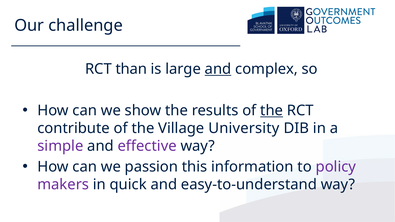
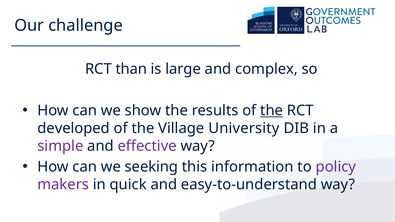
and underline: present -> none (218, 69)
contribute: contribute -> developed (74, 128)
passion: passion -> seeking (151, 167)
